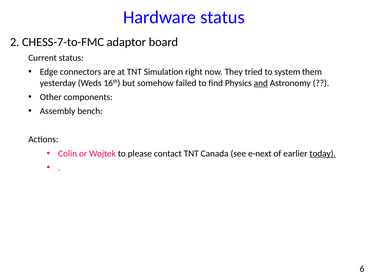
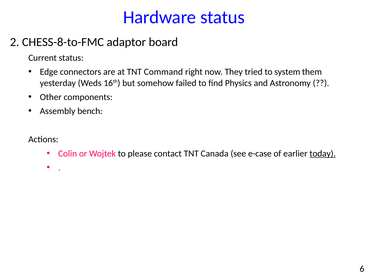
CHESS-7-to-FMC: CHESS-7-to-FMC -> CHESS-8-to-FMC (63, 42)
Simulation: Simulation -> Command (163, 72)
and underline: present -> none (261, 83)
e-next: e-next -> e-case (260, 154)
